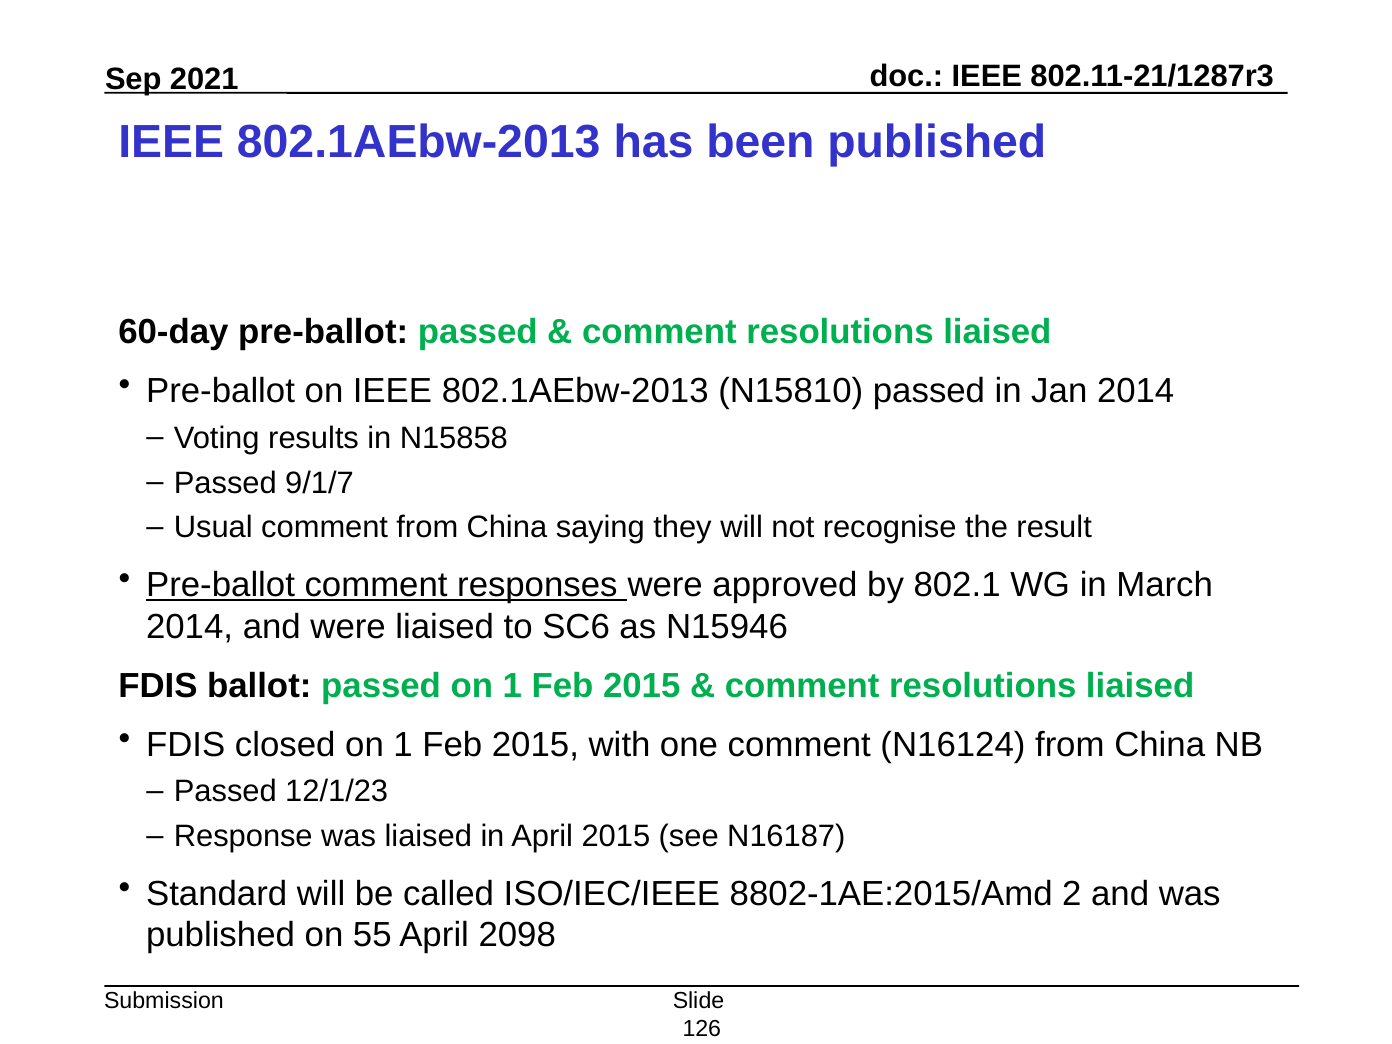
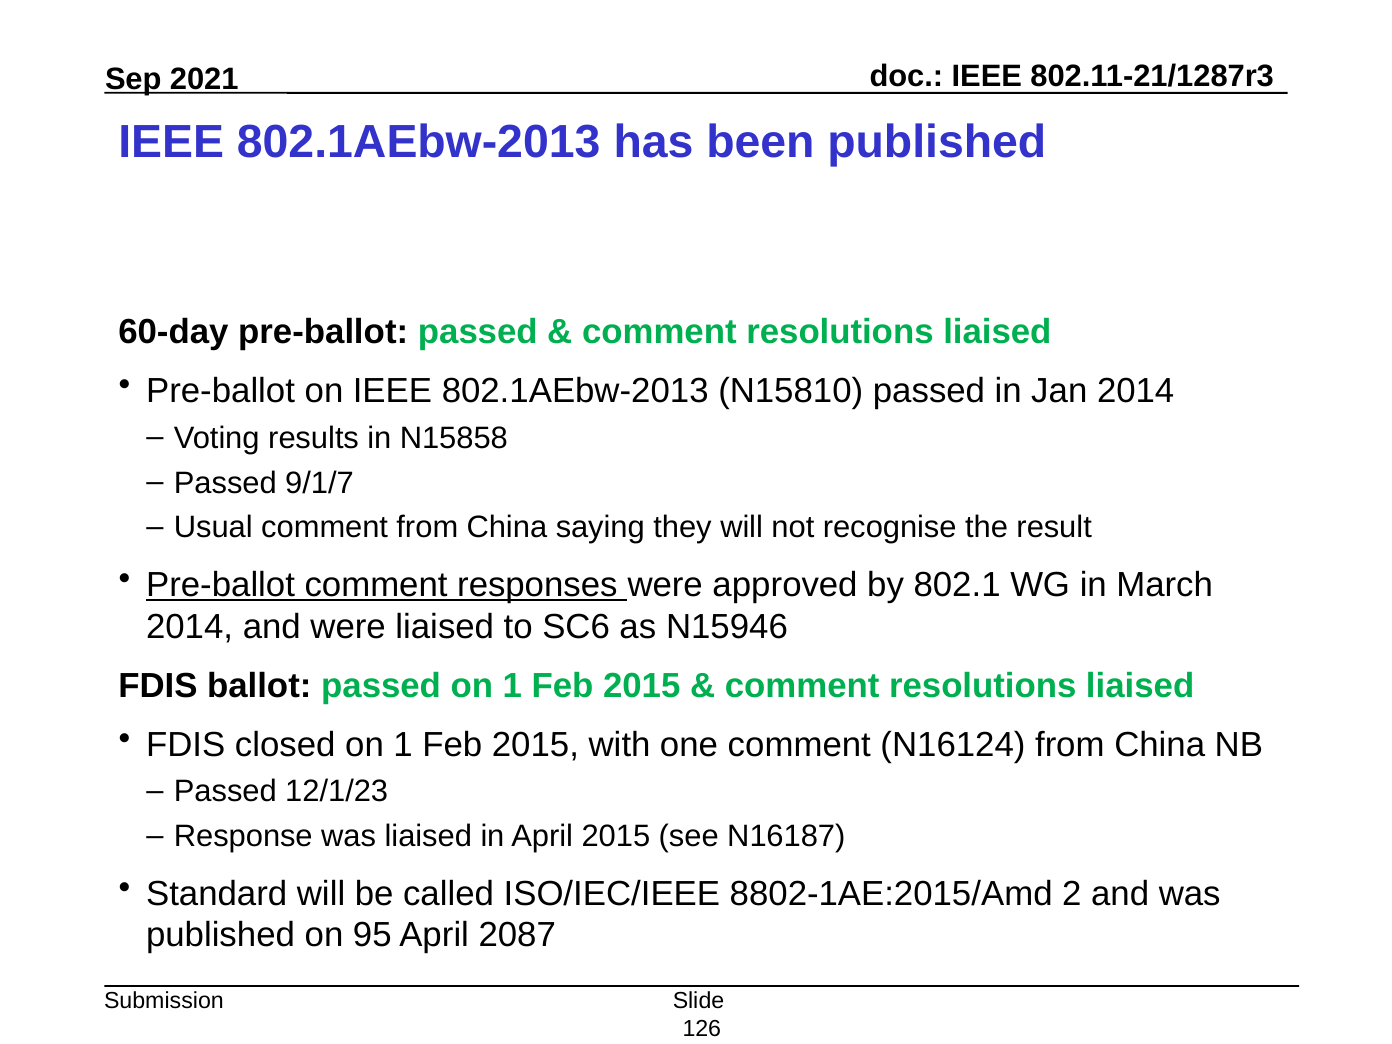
55: 55 -> 95 (372, 936)
2098: 2098 -> 2087 (517, 936)
